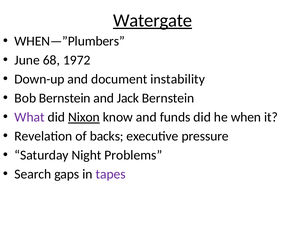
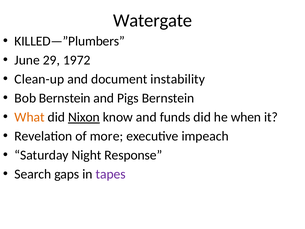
Watergate underline: present -> none (153, 20)
WHEN—”Plumbers: WHEN—”Plumbers -> KILLED—”Plumbers (70, 41)
68: 68 -> 29 (51, 60)
Down-up: Down-up -> Clean-up (39, 79)
Jack: Jack -> Pigs (128, 98)
What colour: purple -> orange (30, 117)
backs: backs -> more (107, 136)
pressure: pressure -> impeach (205, 136)
Problems: Problems -> Response (133, 155)
